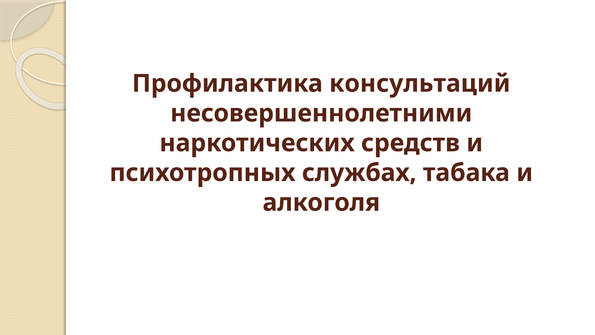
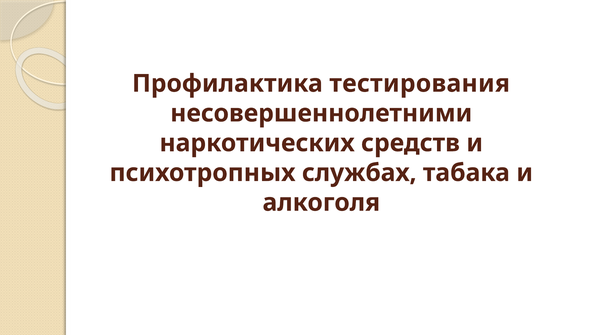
консультаций: консультаций -> тестирования (420, 83)
